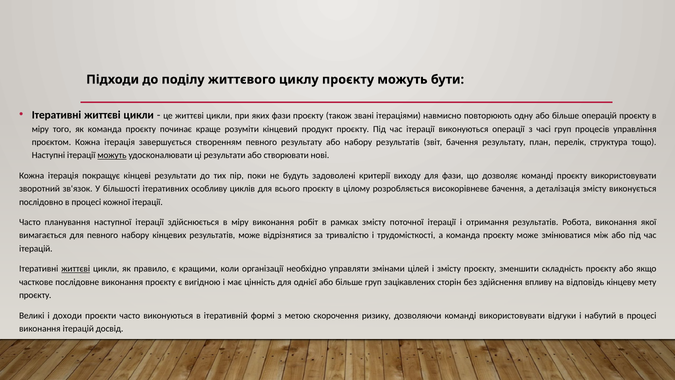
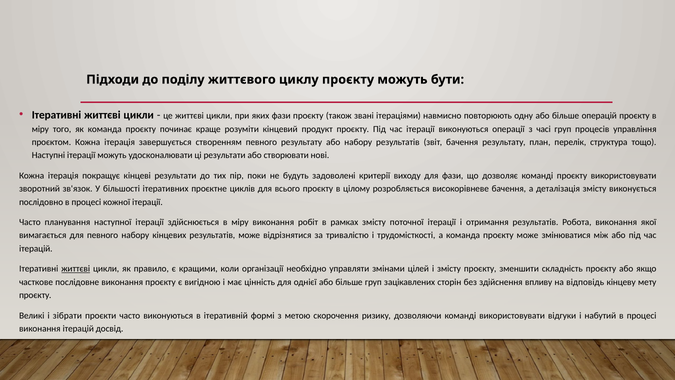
можуть underline: present -> none (112, 155)
особливу: особливу -> проєктне (209, 189)
доходи: доходи -> зібрати (67, 315)
